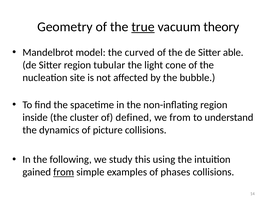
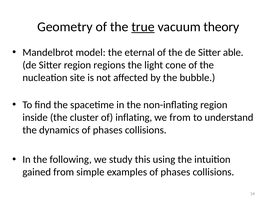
curved: curved -> eternal (140, 52)
tubular: tubular -> regions (109, 65)
defined: defined -> inflating (134, 118)
dynamics of picture: picture -> phases (108, 130)
from underline: present -> none (64, 172)
